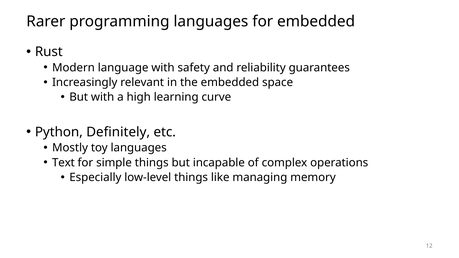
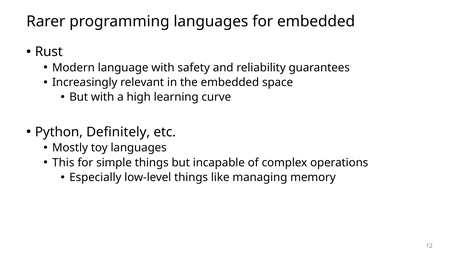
Text: Text -> This (63, 163)
